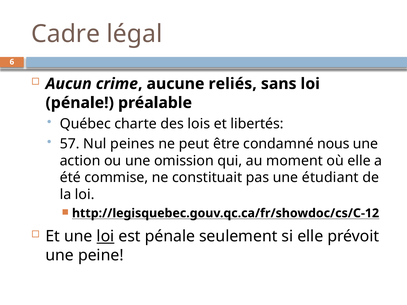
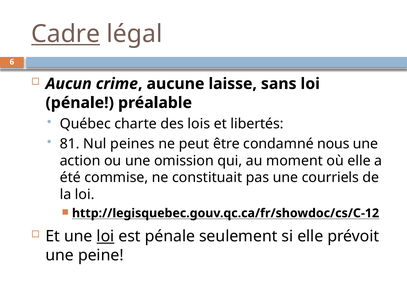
Cadre underline: none -> present (66, 34)
reliés: reliés -> laisse (233, 84)
57: 57 -> 81 (70, 144)
étudiant: étudiant -> courriels (330, 178)
